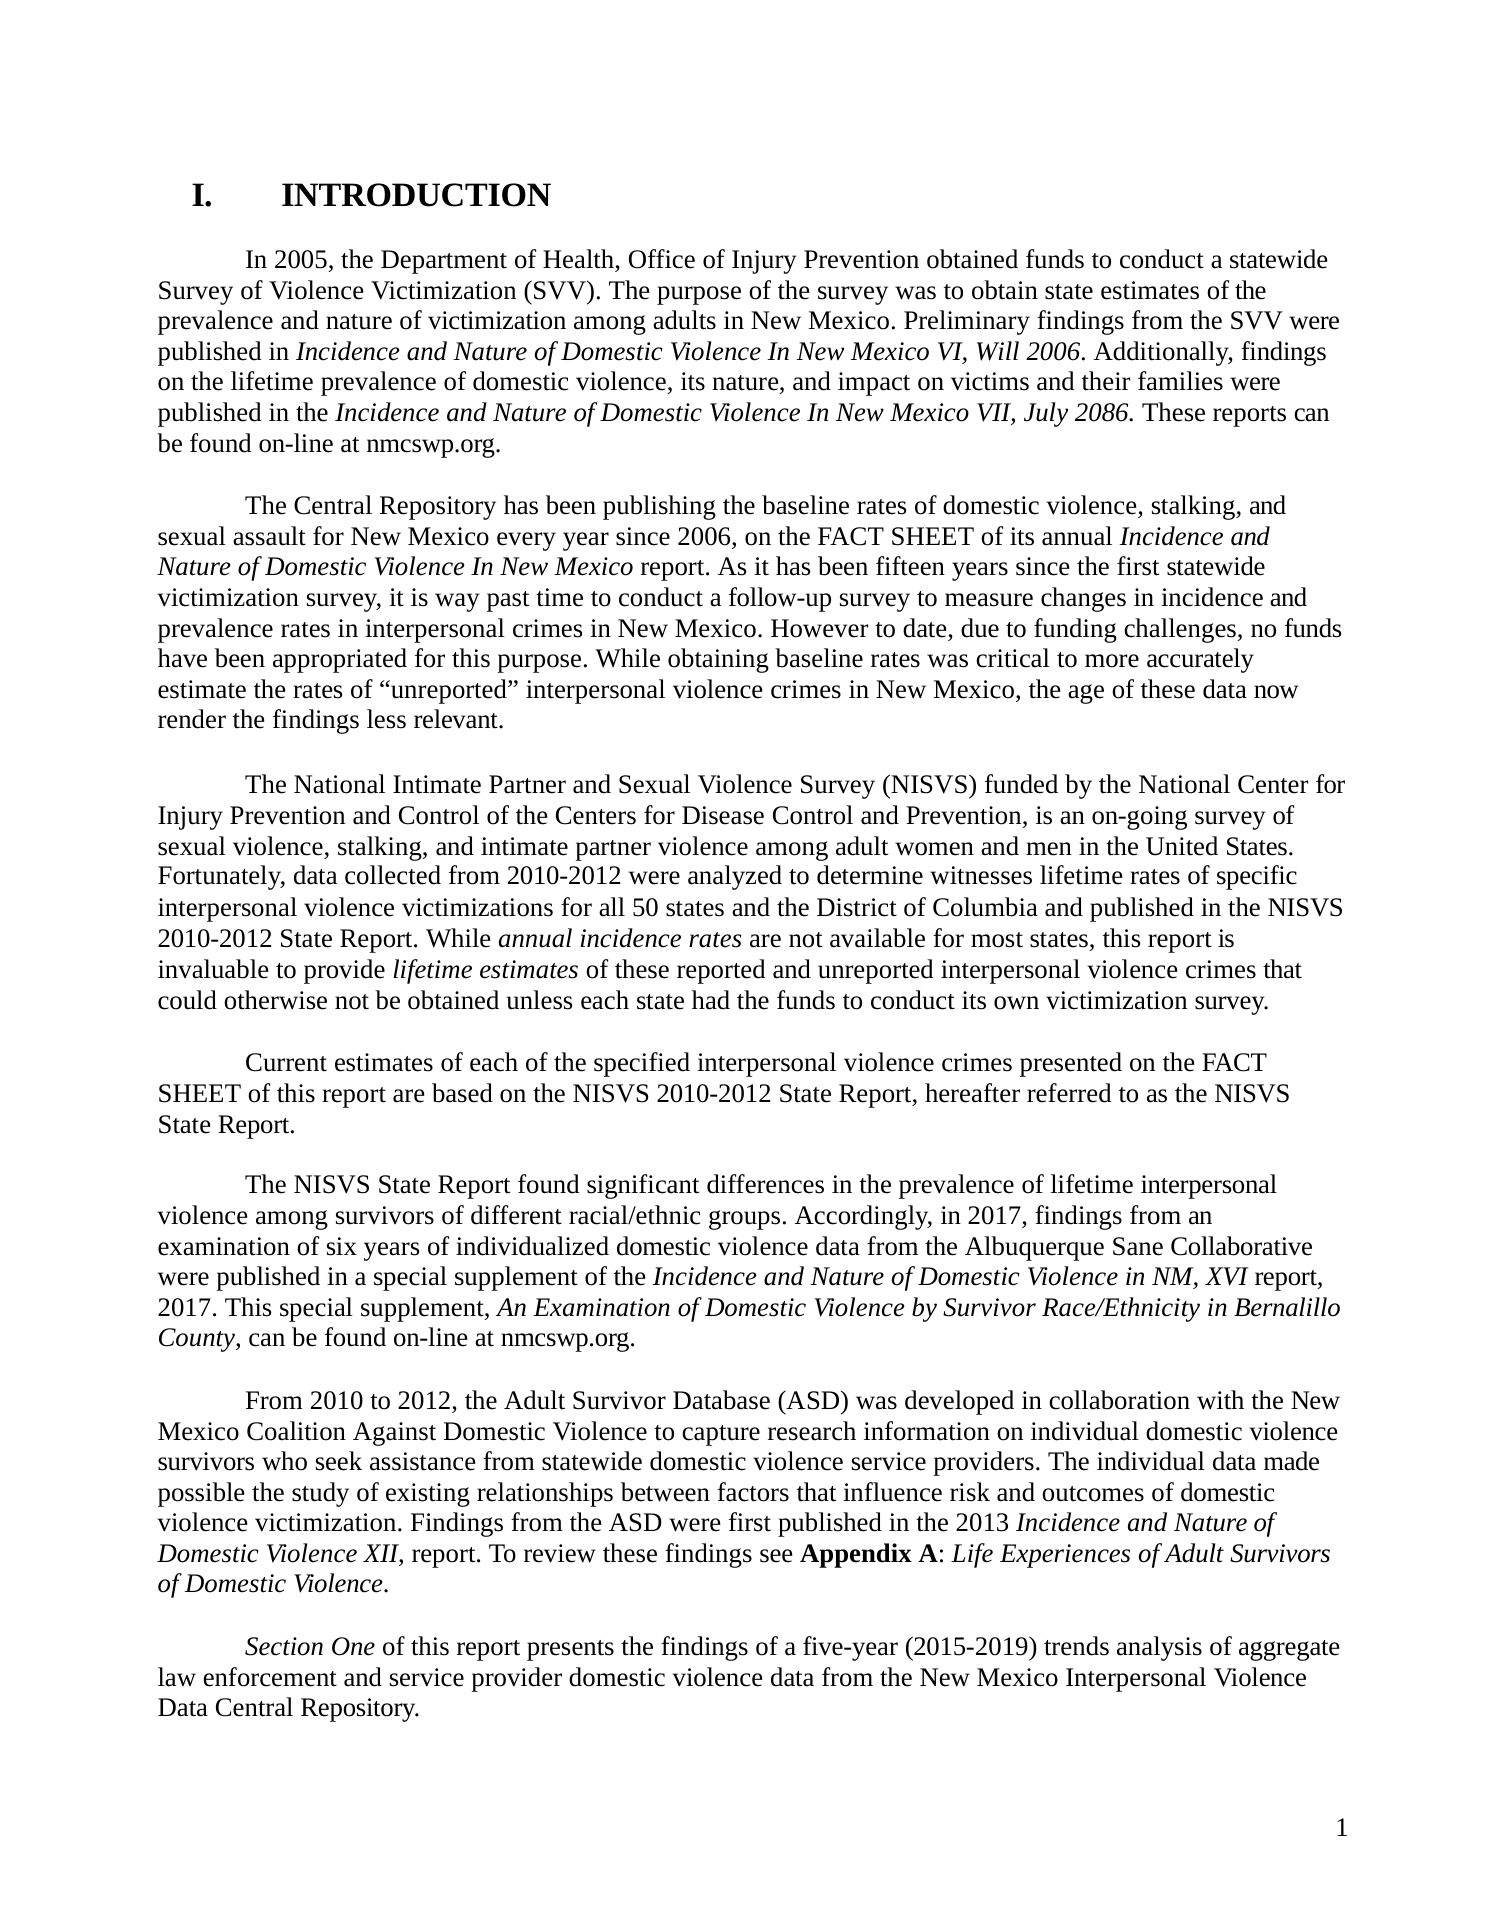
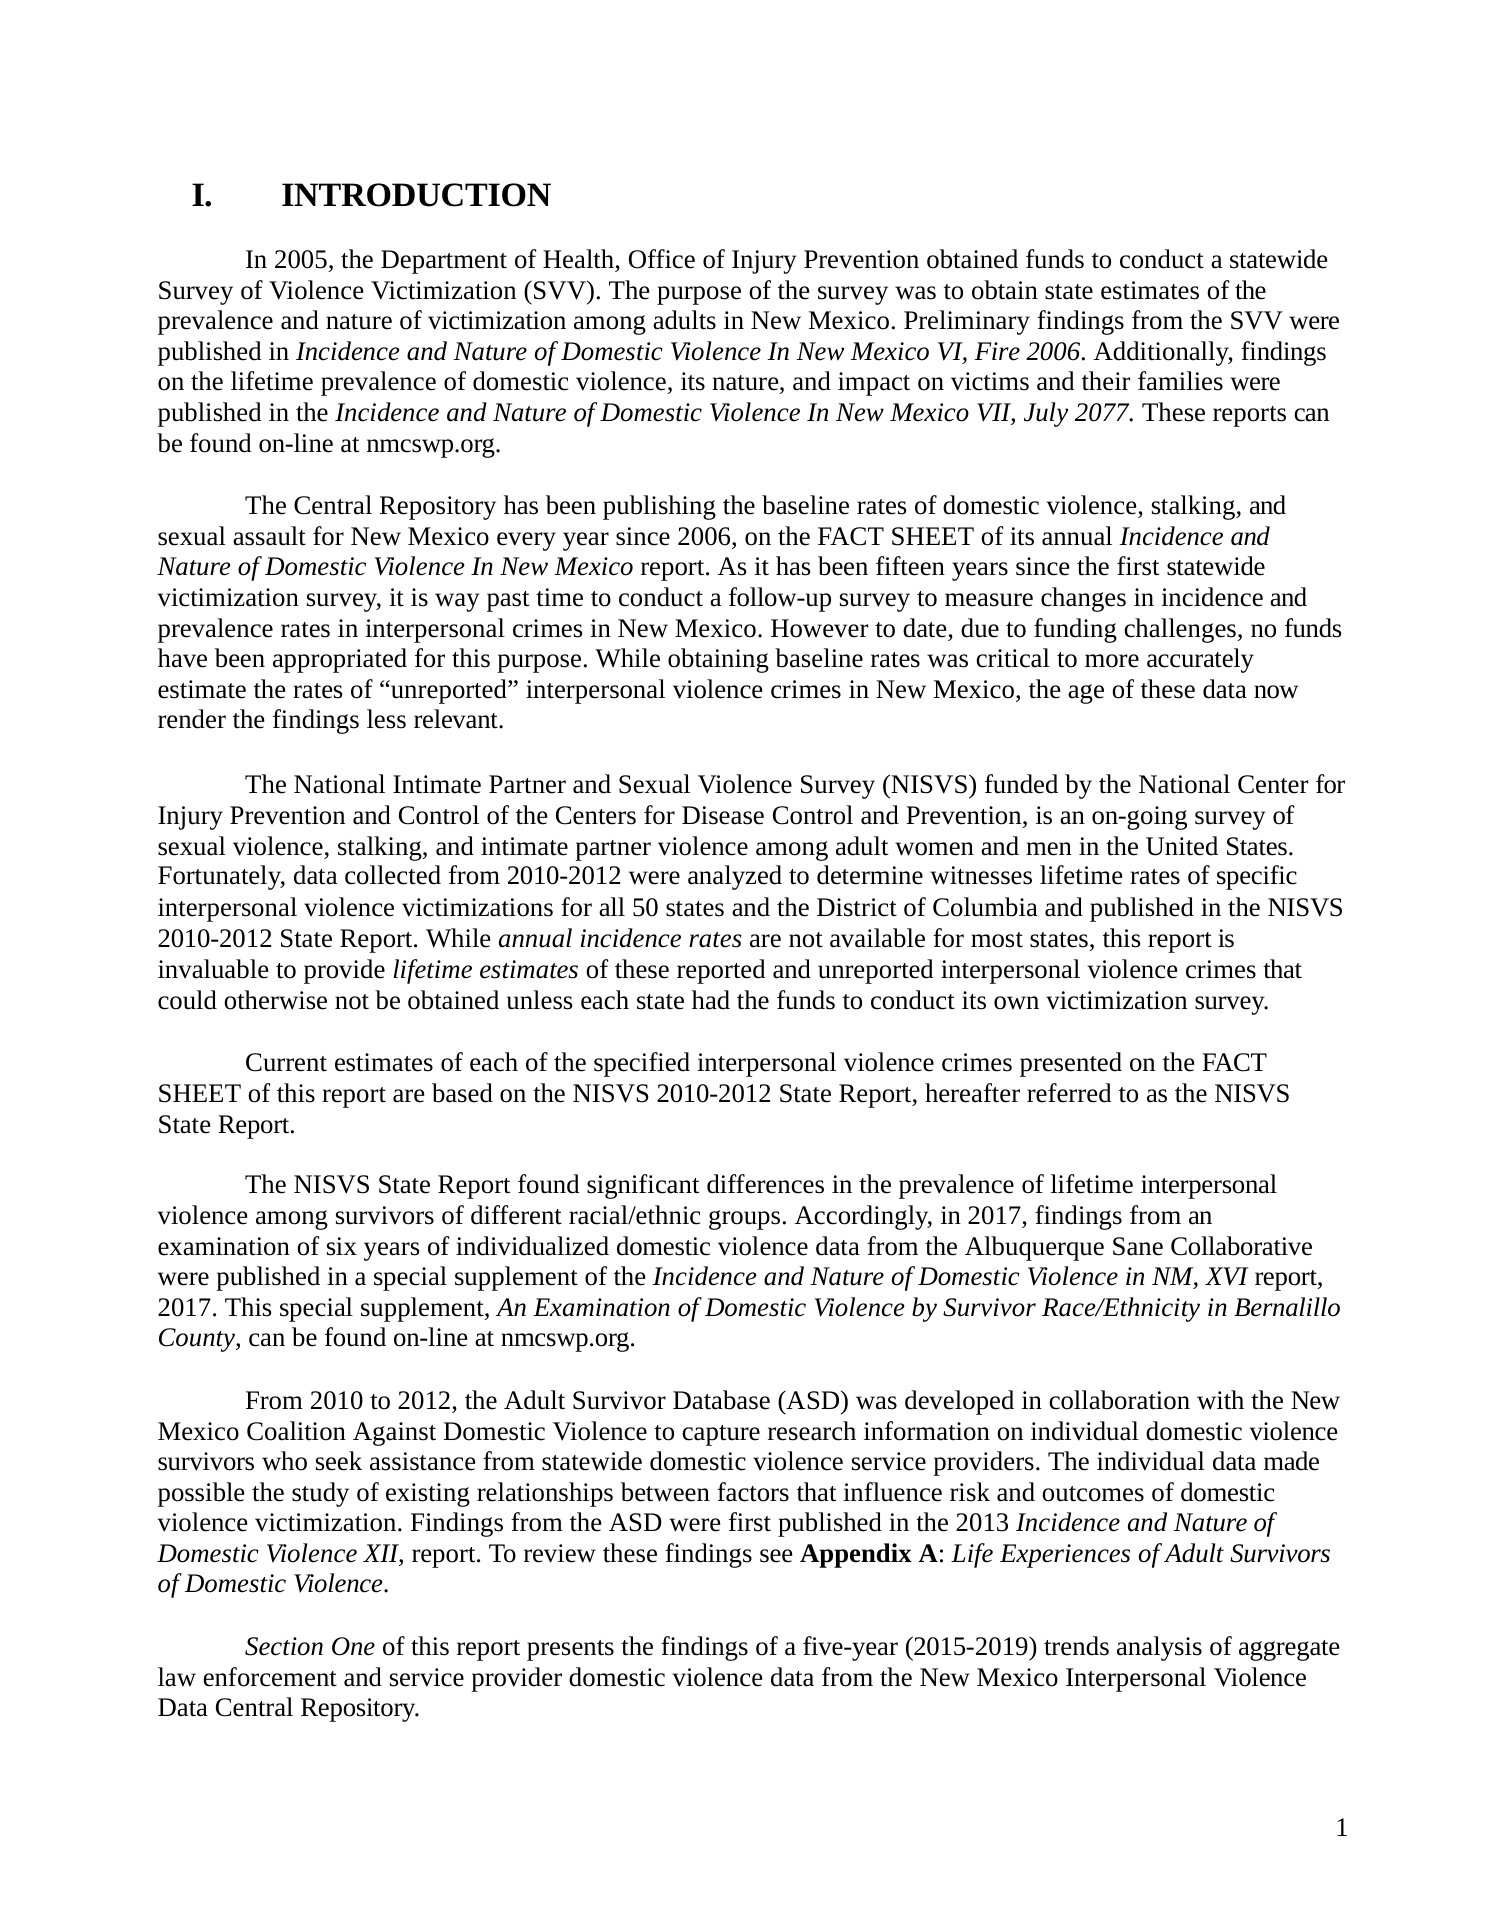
Will: Will -> Fire (998, 352)
2086: 2086 -> 2077 (1105, 413)
